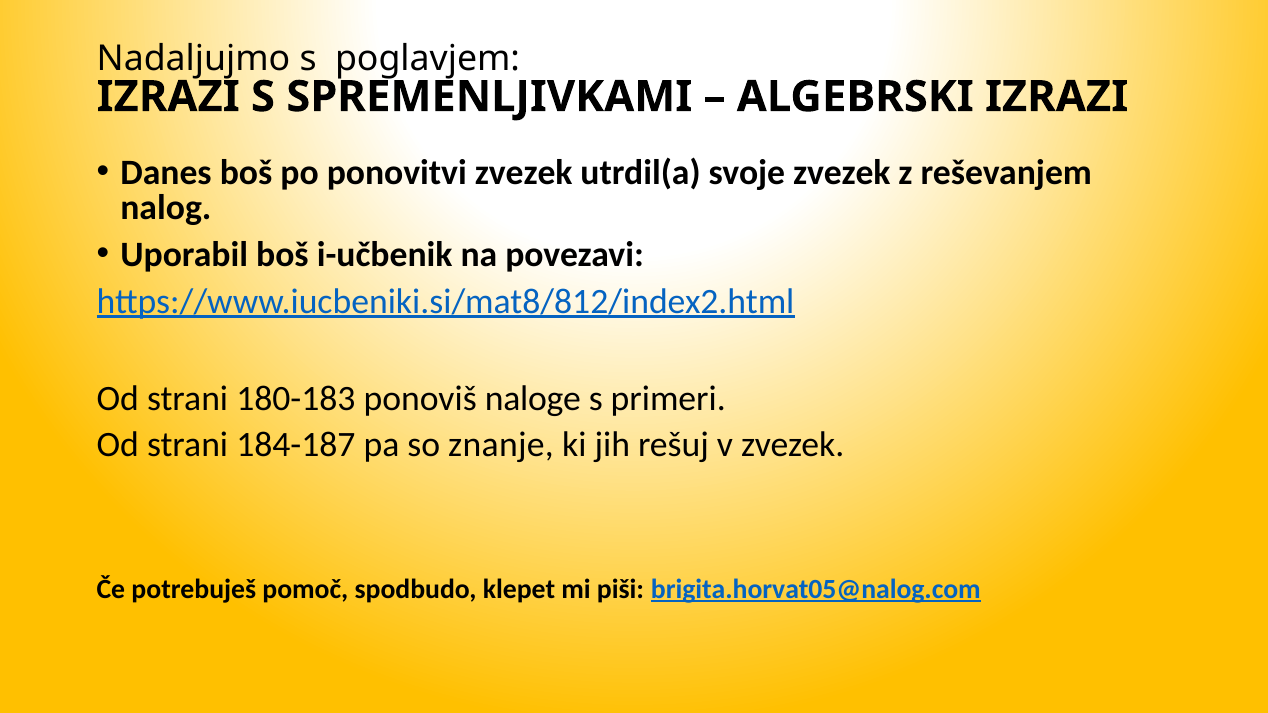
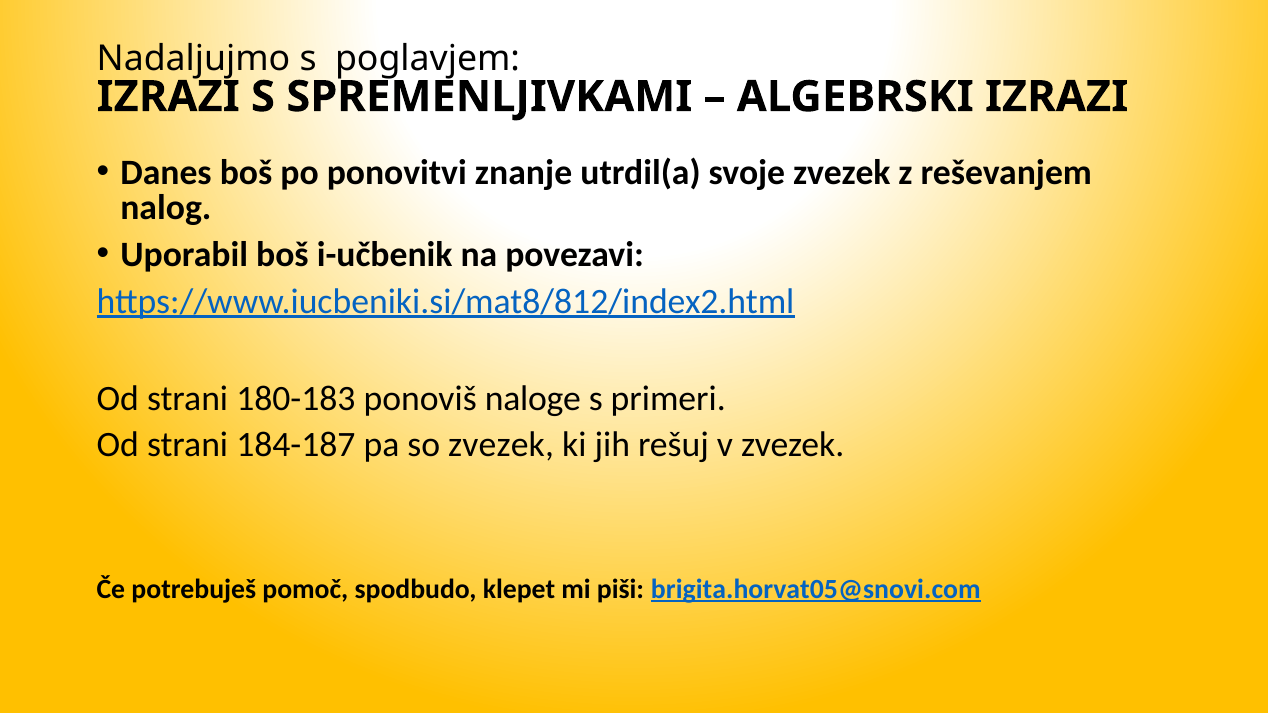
ponovitvi zvezek: zvezek -> znanje (524, 173)
so znanje: znanje -> zvezek (501, 445)
brigita.horvat05@nalog.com: brigita.horvat05@nalog.com -> brigita.horvat05@snovi.com (816, 589)
